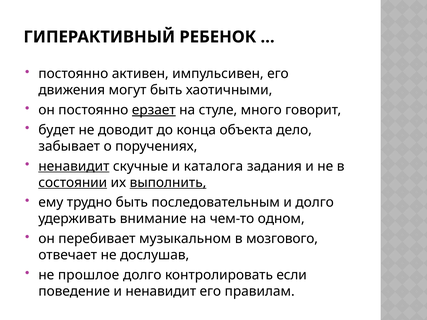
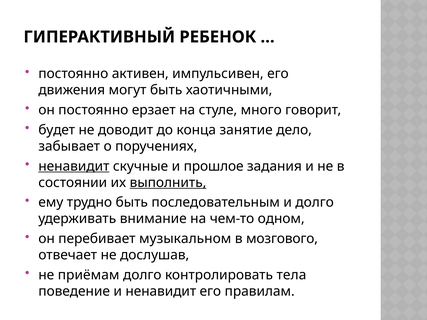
ерзает underline: present -> none (154, 110)
объекта: объекта -> занятие (246, 130)
каталога: каталога -> прошлое (214, 166)
состоянии underline: present -> none (73, 183)
прошлое: прошлое -> приёмам (89, 275)
если: если -> тела (291, 275)
